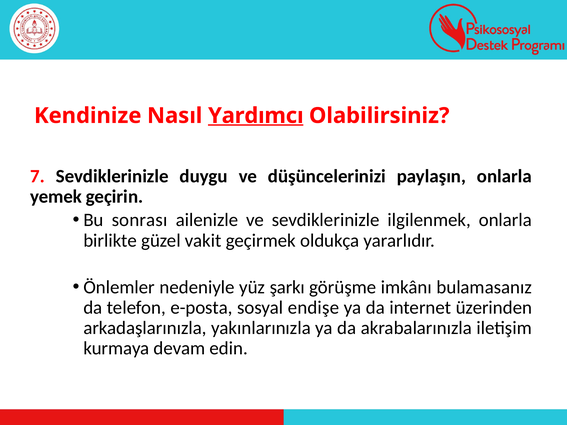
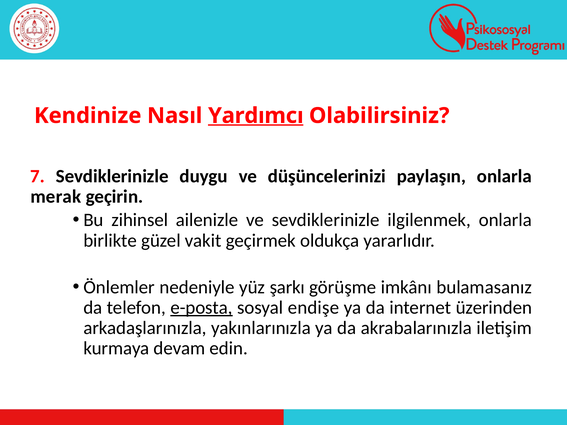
yemek: yemek -> merak (56, 197)
sonrası: sonrası -> zihinsel (140, 220)
e-posta underline: none -> present (202, 308)
